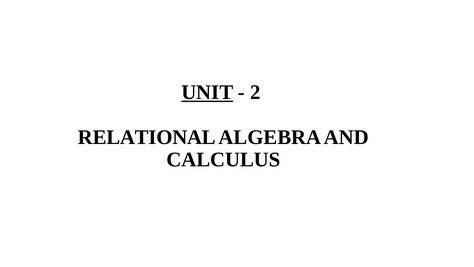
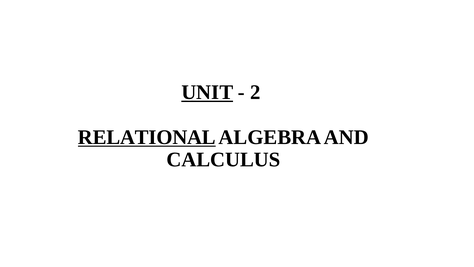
RELATIONAL underline: none -> present (147, 137)
